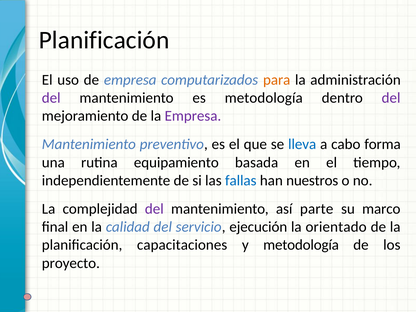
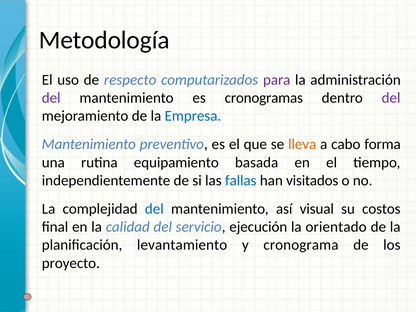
Planificación: Planificación -> Metodología (104, 40)
de empresa: empresa -> respecto (130, 80)
para colour: orange -> purple (277, 80)
es metodología: metodología -> cronogramas (264, 98)
Empresa colour: purple -> blue (193, 116)
lleva colour: blue -> orange (302, 144)
nuestros: nuestros -> visitados (312, 180)
del colour: purple -> blue (154, 209)
parte: parte -> visual (317, 209)
marco: marco -> costos (381, 209)
capacitaciones: capacitaciones -> levantamiento (182, 245)
y metodología: metodología -> cronograma (301, 245)
